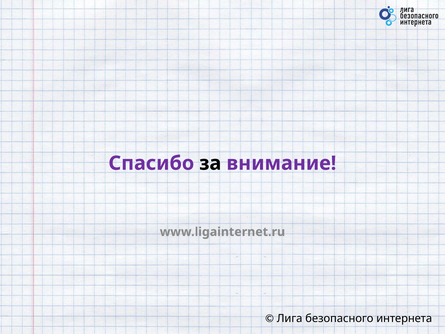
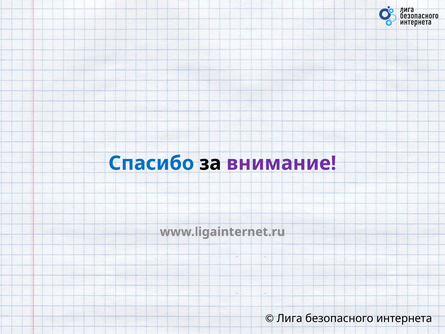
Спасибо colour: purple -> blue (151, 163)
